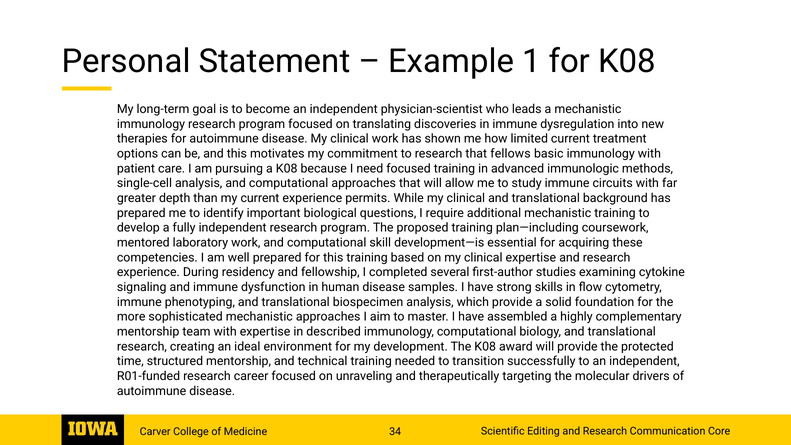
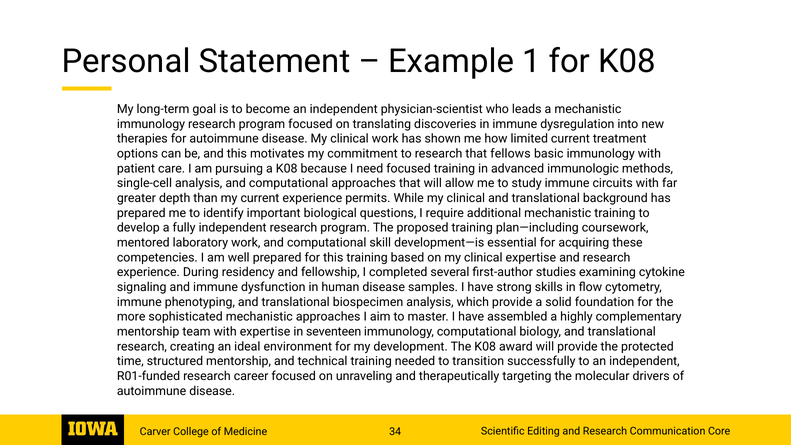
described: described -> seventeen (334, 332)
